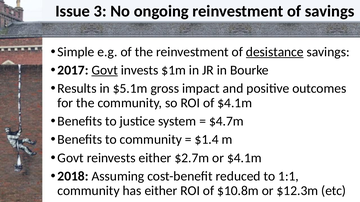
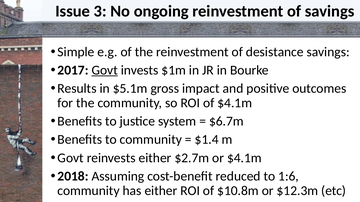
desistance underline: present -> none (275, 52)
$4.7m: $4.7m -> $6.7m (226, 122)
1:1: 1:1 -> 1:6 (289, 177)
